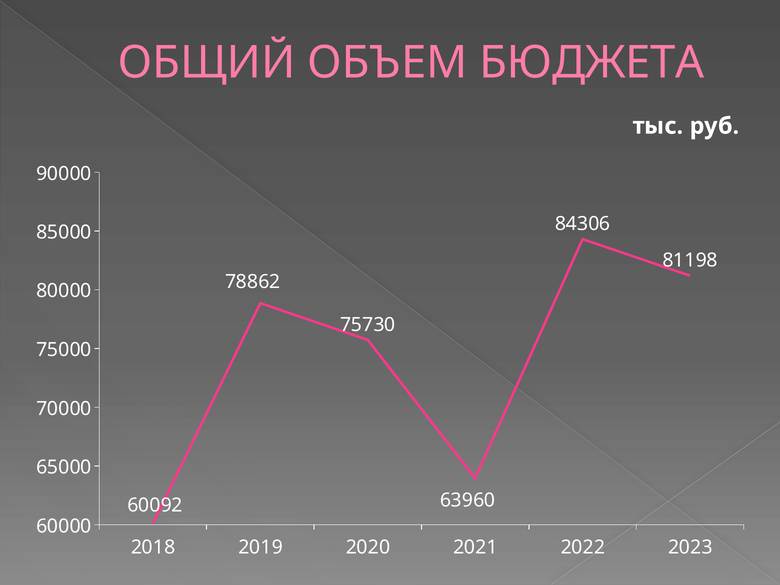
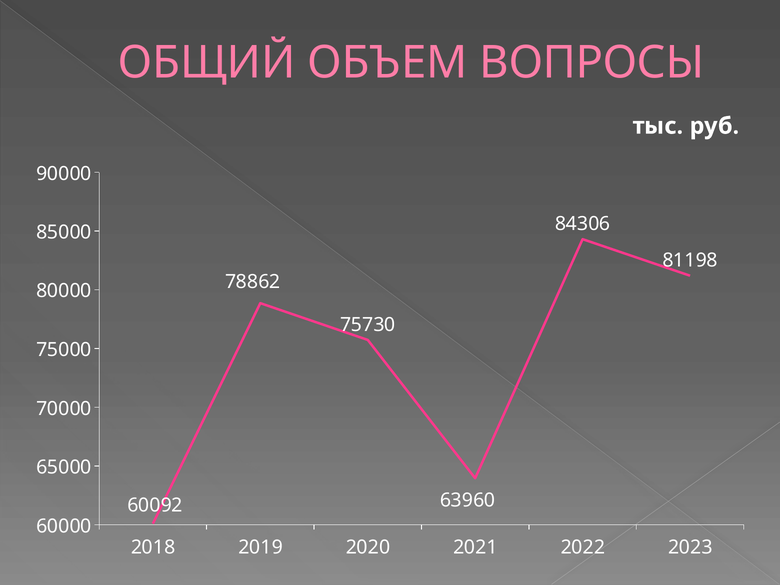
БЮДЖЕТА: БЮДЖЕТА -> ВОПРОСЫ (592, 63)
